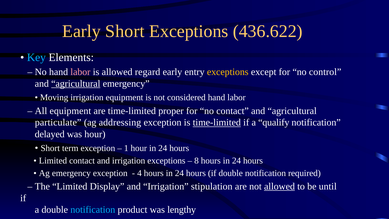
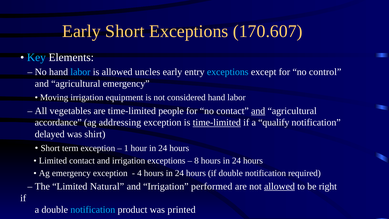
436.622: 436.622 -> 170.607 (268, 31)
labor colour: pink -> light blue (80, 72)
regard: regard -> uncles (148, 72)
exceptions colour: yellow -> light blue (228, 72)
agricultural underline: present -> none (76, 83)
All equipment: equipment -> vegetables (70, 111)
proper: proper -> people (171, 111)
and underline: none -> present (258, 111)
particulate: particulate -> accordance (58, 122)
was hour: hour -> shirt (95, 134)
Display: Display -> Natural (107, 186)
stipulation: stipulation -> performed (212, 186)
until: until -> right (328, 186)
lengthy: lengthy -> printed (182, 210)
